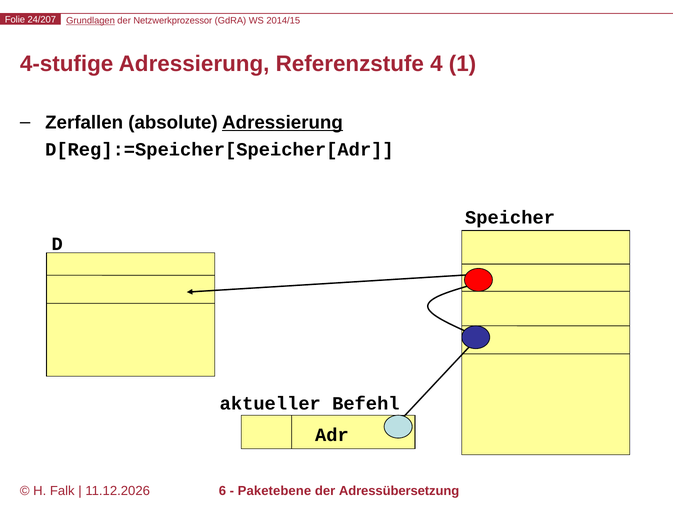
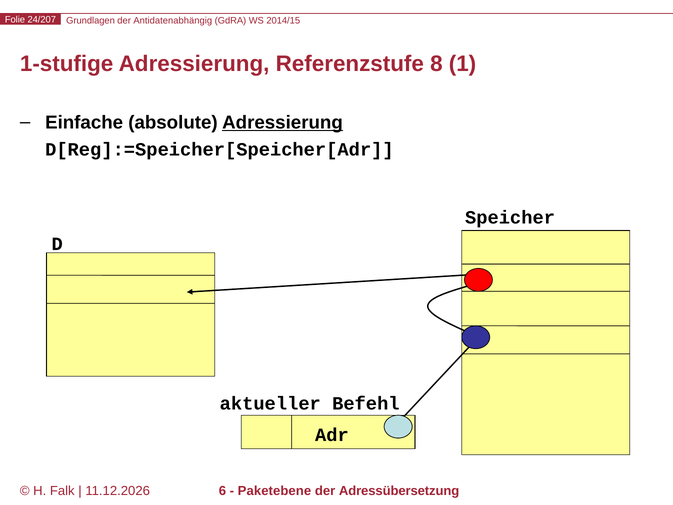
Grundlagen underline: present -> none (91, 21)
Netzwerkprozessor: Netzwerkprozessor -> Antidatenabhängig (173, 21)
4-stufige: 4-stufige -> 1-stufige (67, 64)
4: 4 -> 8 (436, 64)
Zerfallen: Zerfallen -> Einfache (84, 122)
